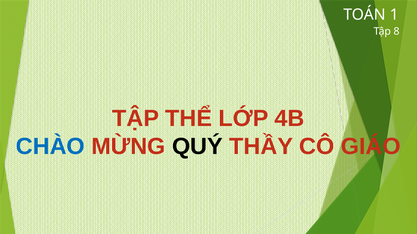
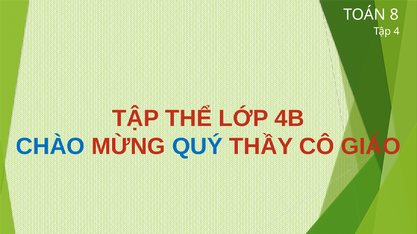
1: 1 -> 8 (394, 15)
8: 8 -> 4 (397, 31)
QUÝ colour: black -> blue (197, 147)
